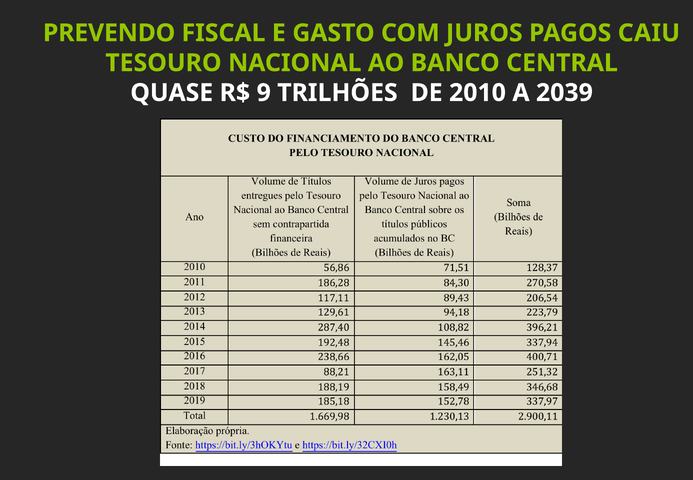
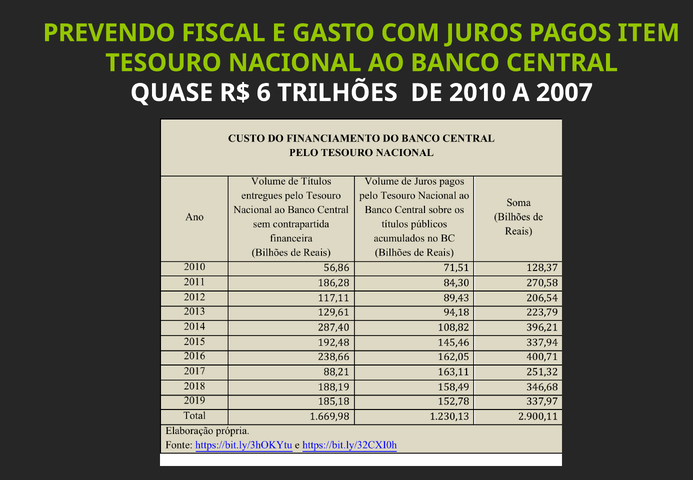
CAIU: CAIU -> ITEM (649, 33)
9: 9 -> 6 (264, 93)
2039: 2039 -> 2007 (564, 93)
